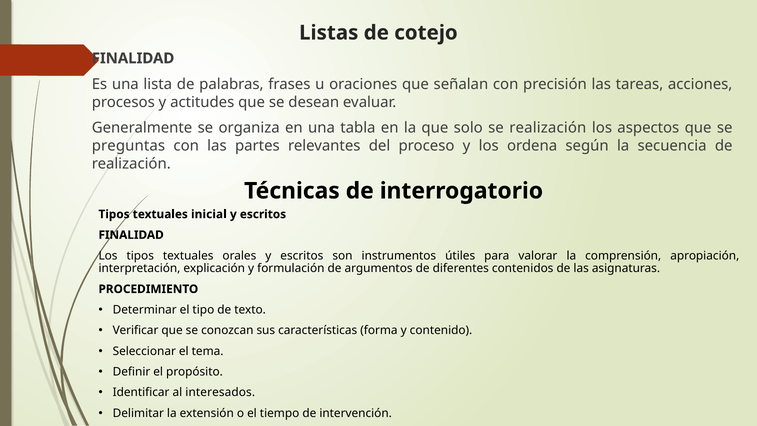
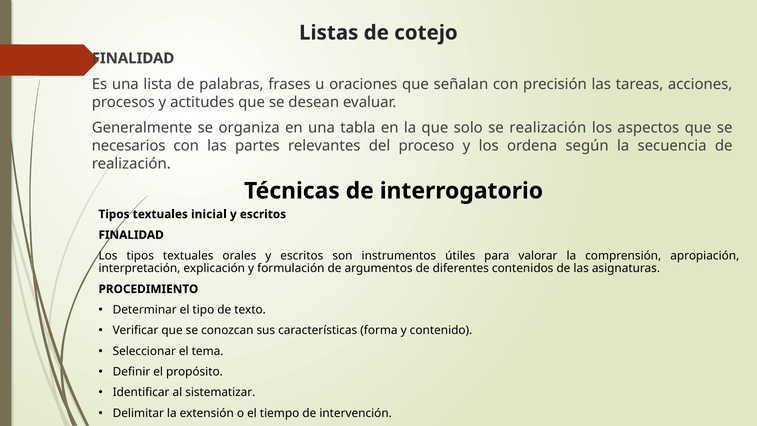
preguntas: preguntas -> necesarios (129, 146)
interesados: interesados -> sistematizar (220, 392)
